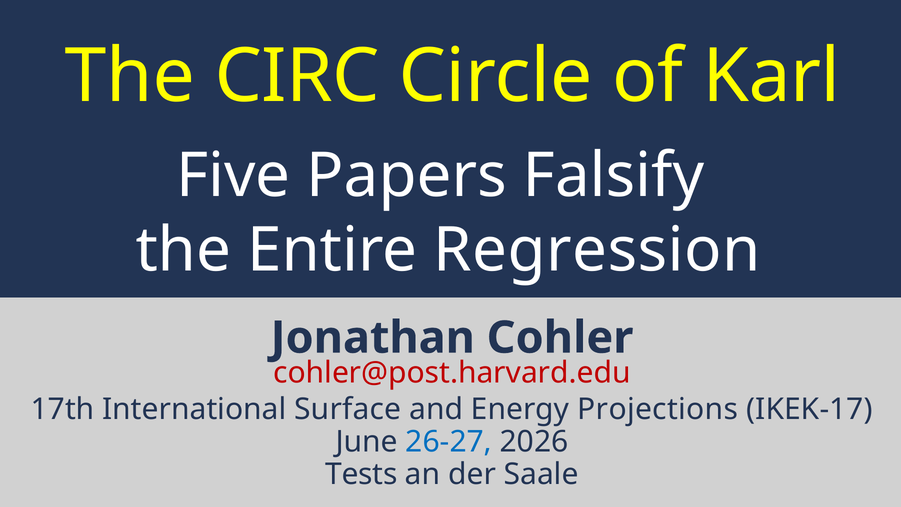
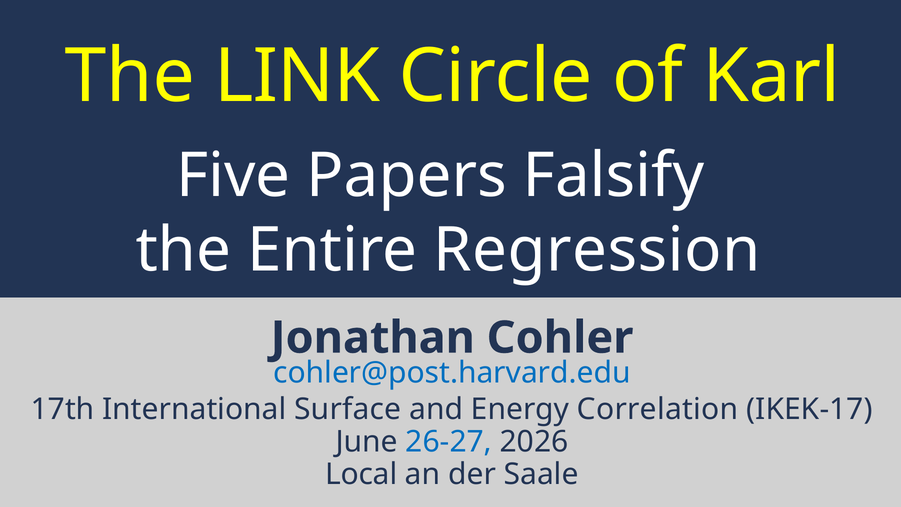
CIRC: CIRC -> LINK (297, 76)
cohler@post.harvard.edu colour: red -> blue (452, 373)
Projections: Projections -> Correlation (658, 409)
Tests: Tests -> Local (361, 474)
